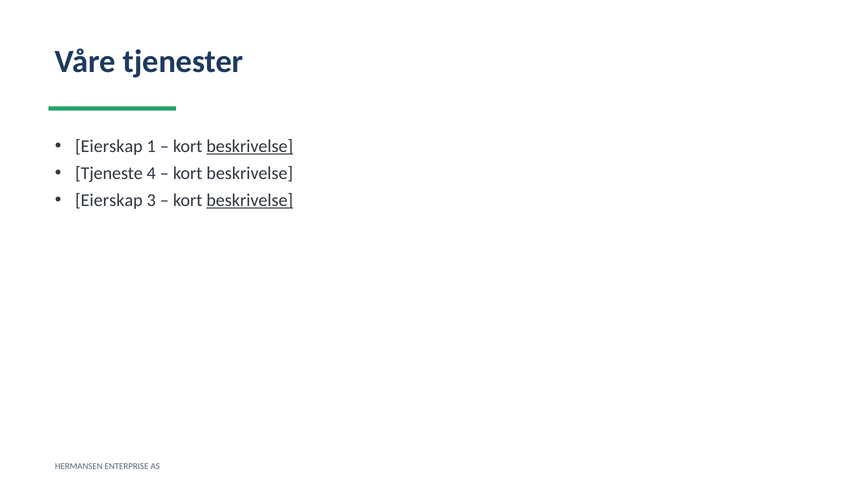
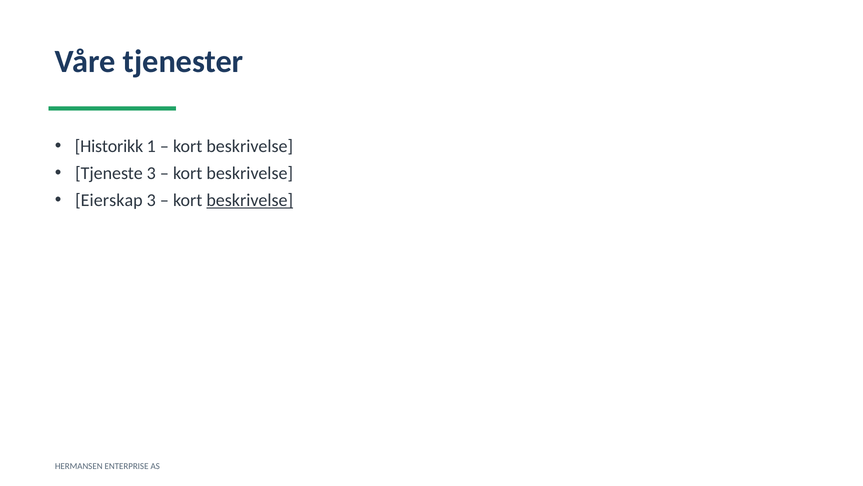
Eierskap: Eierskap -> Historikk (109, 146)
beskrivelse underline: present -> none (250, 146)
Tjeneste 4: 4 -> 3 (151, 173)
